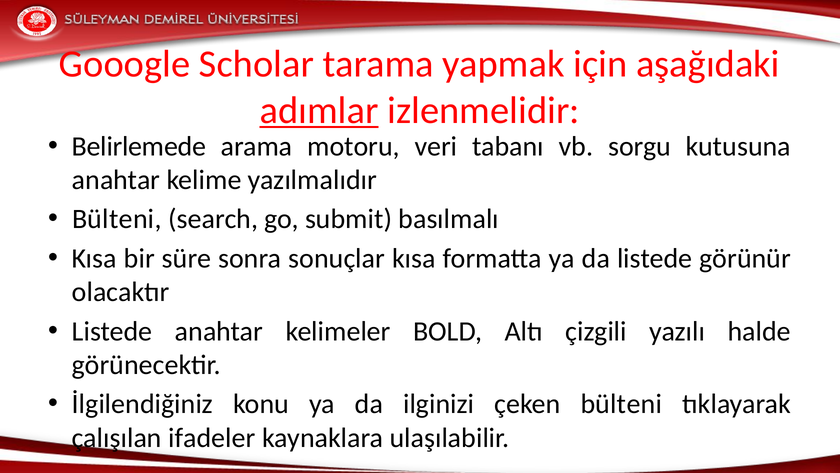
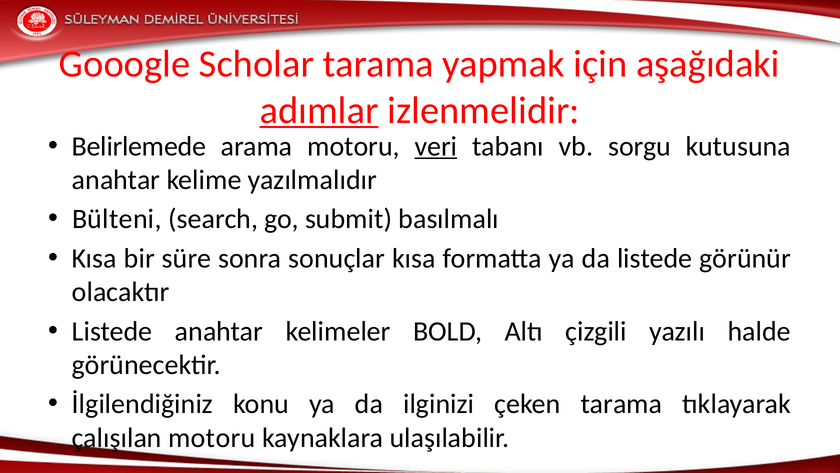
veri underline: none -> present (436, 146)
çeken bülteni: bülteni -> tarama (621, 404)
çalışılan ifadeler: ifadeler -> motoru (212, 437)
